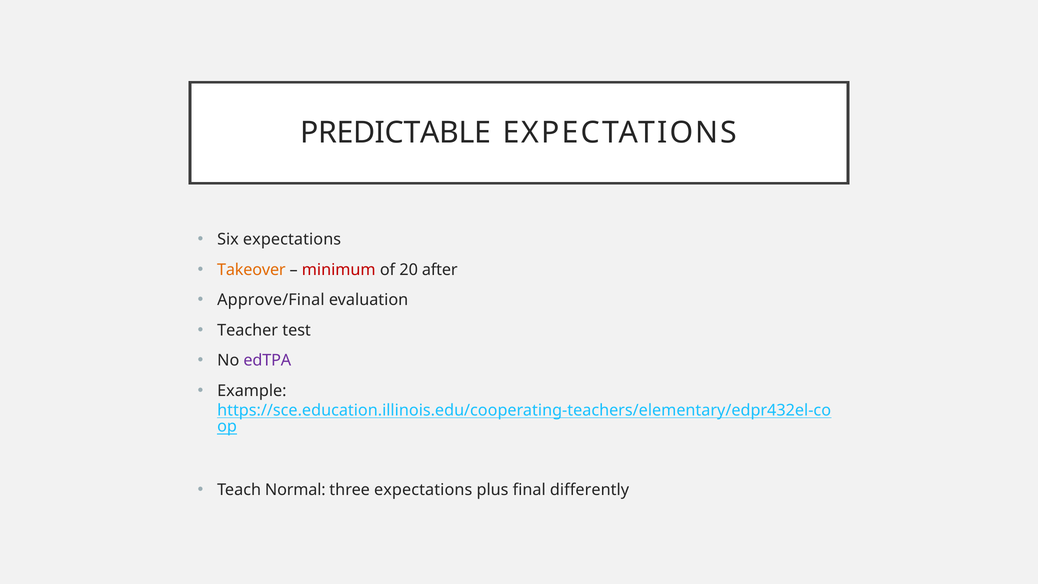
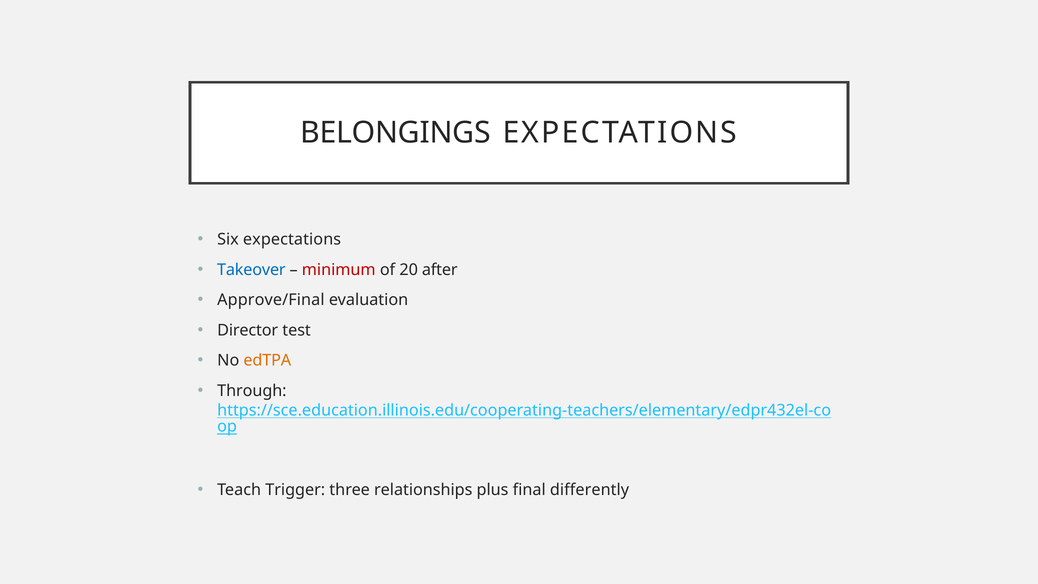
PREDICTABLE: PREDICTABLE -> BELONGINGS (396, 133)
Takeover colour: orange -> blue (251, 270)
Teacher: Teacher -> Director (248, 330)
edTPA colour: purple -> orange (267, 360)
Example: Example -> Through (252, 391)
Normal: Normal -> Trigger (295, 490)
three expectations: expectations -> relationships (423, 490)
